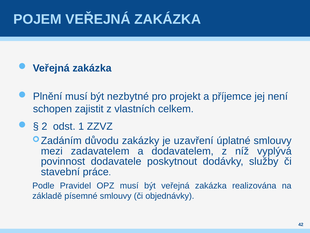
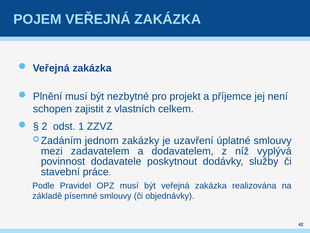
důvodu: důvodu -> jednom (102, 141)
